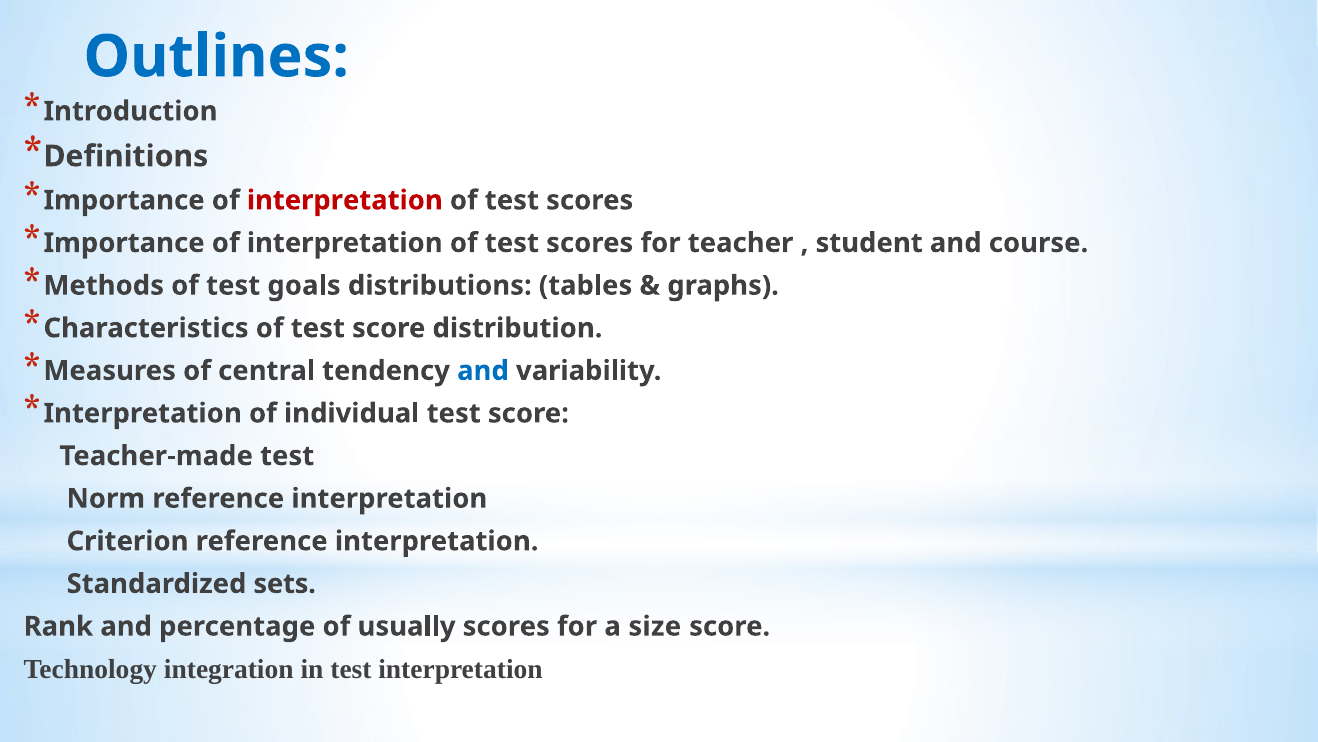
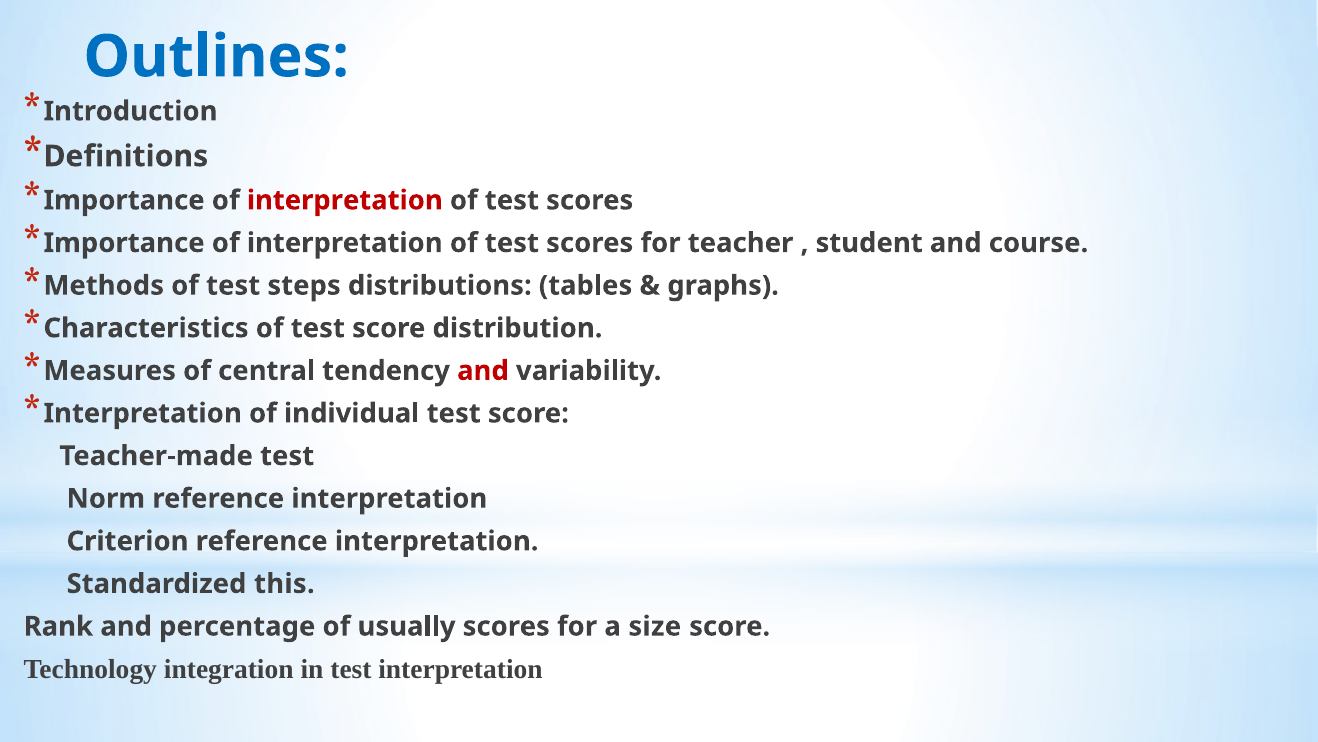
goals: goals -> steps (304, 285)
and colour: blue -> red (483, 370)
sets: sets -> this (284, 583)
